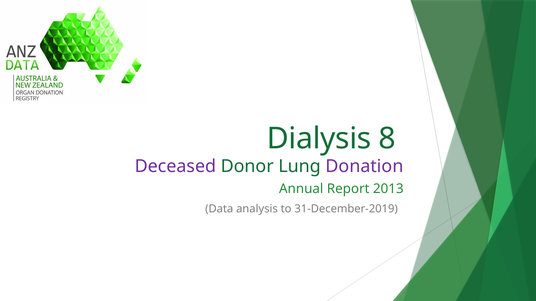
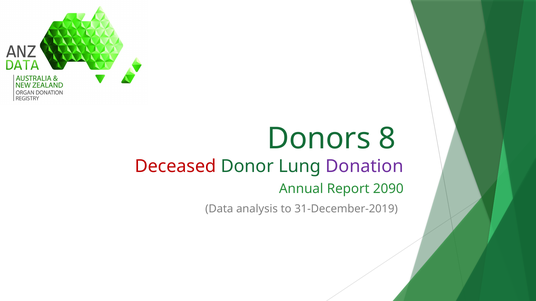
Dialysis: Dialysis -> Donors (319, 139)
Deceased colour: purple -> red (175, 167)
2013: 2013 -> 2090 (388, 189)
